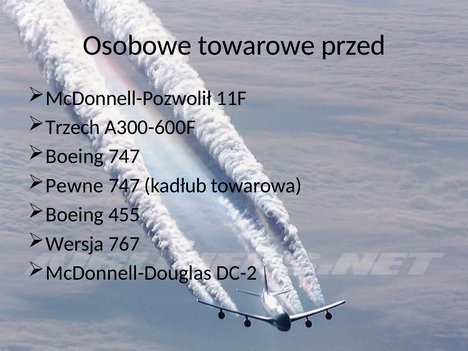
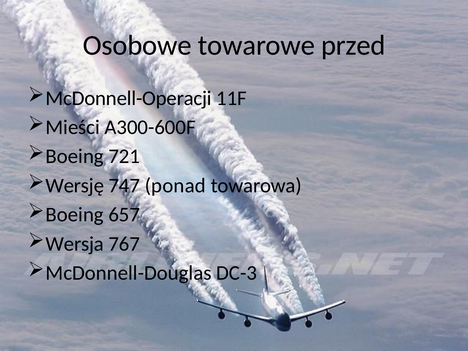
McDonnell-Pozwolił: McDonnell-Pozwolił -> McDonnell-Operacji (129, 98)
Trzech: Trzech -> Mieści (73, 127)
Boeing 747: 747 -> 721 (124, 156)
Pewne: Pewne -> Wersję (75, 186)
kadłub: kadłub -> ponad (175, 186)
455: 455 -> 657 (124, 215)
DC-2: DC-2 -> DC-3 (237, 273)
